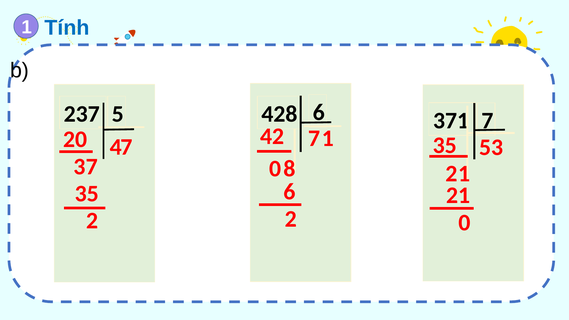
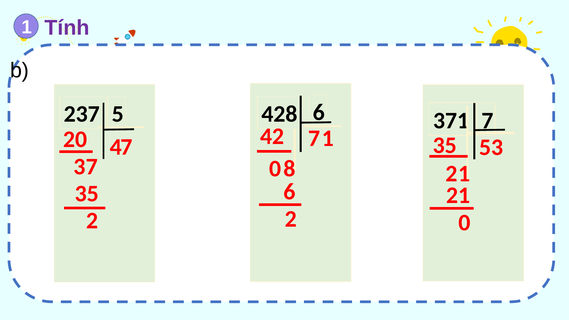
Tính colour: blue -> purple (67, 28)
